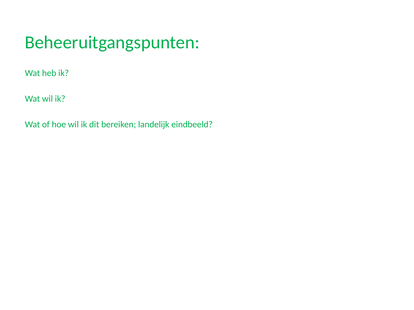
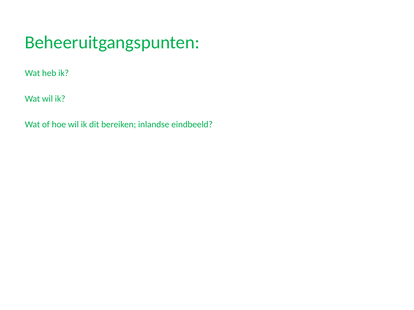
landelijk: landelijk -> inlandse (154, 125)
